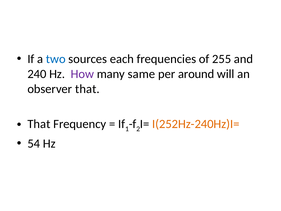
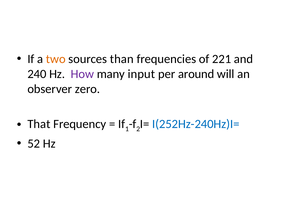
two colour: blue -> orange (56, 59)
each: each -> than (122, 59)
255: 255 -> 221 (222, 59)
same: same -> input (141, 74)
observer that: that -> zero (87, 89)
I(252Hz-240Hz)I= colour: orange -> blue (196, 124)
54: 54 -> 52 (34, 143)
